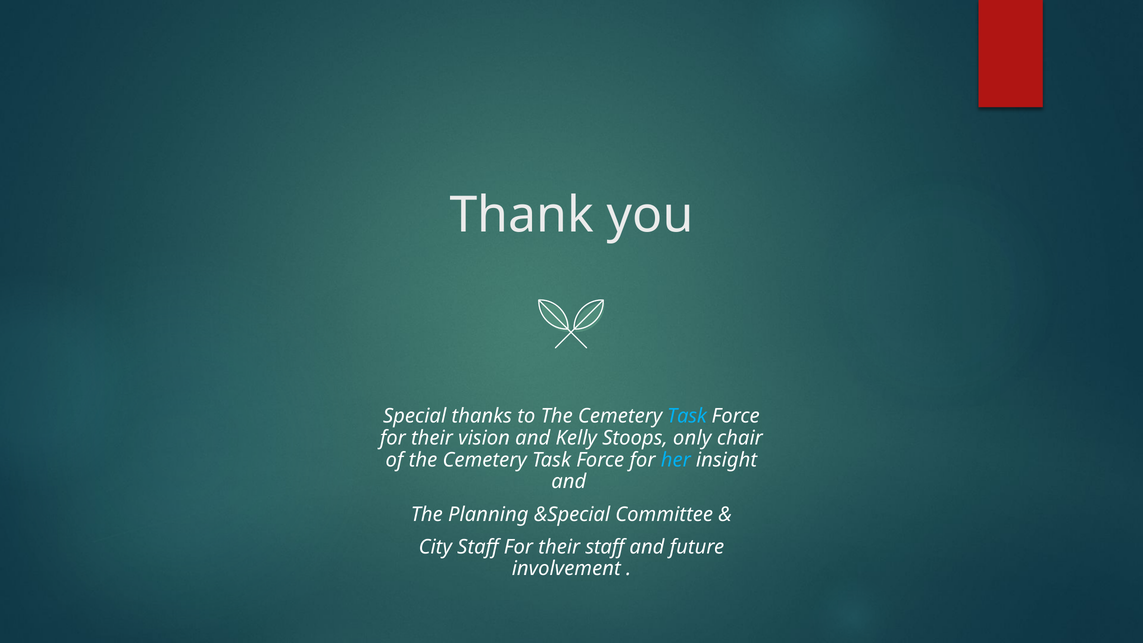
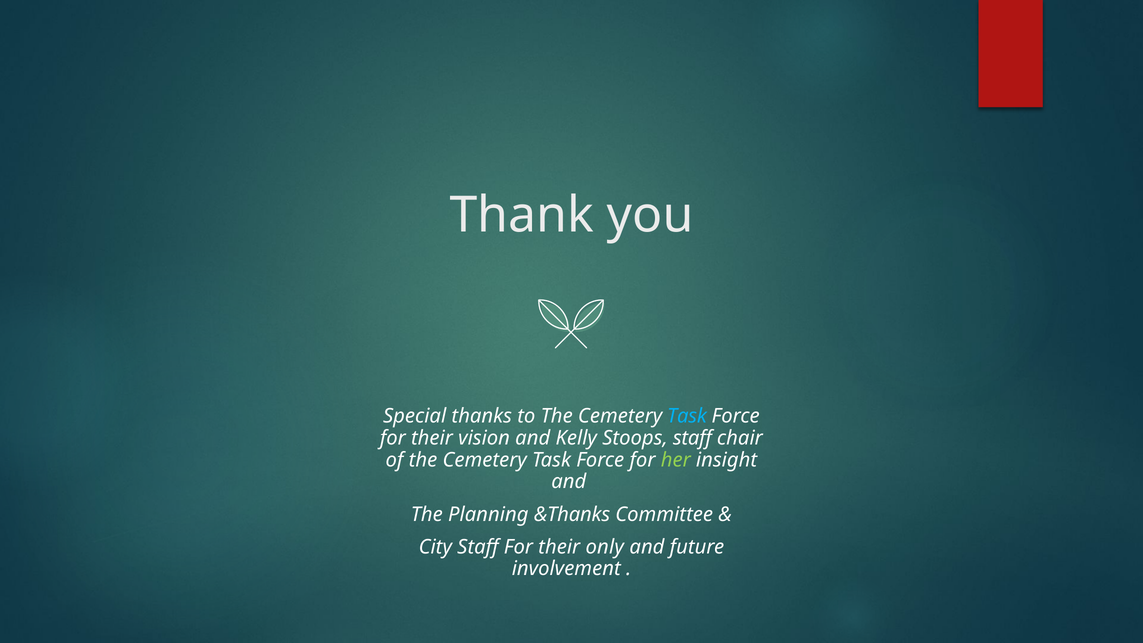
Stoops only: only -> staff (692, 438)
her colour: light blue -> light green (676, 460)
&Special: &Special -> &Thanks (572, 514)
their staff: staff -> only (605, 547)
